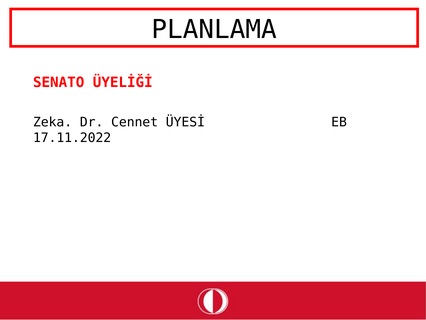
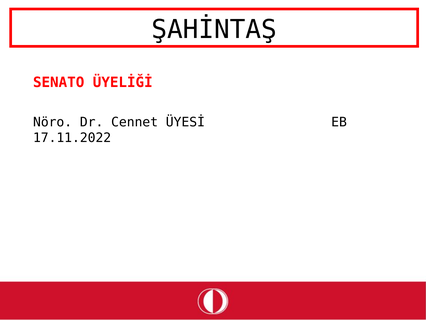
PLANLAMA: PLANLAMA -> ŞAHİNTAŞ (214, 29)
Zeka: Zeka -> Nöro (53, 122)
